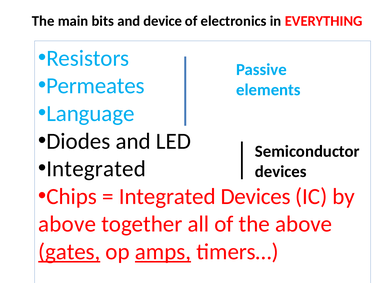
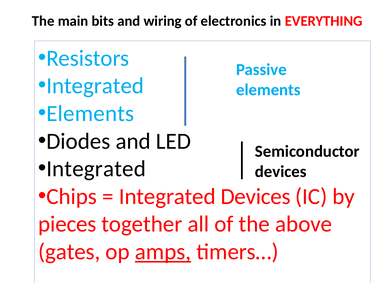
device: device -> wiring (163, 21)
Permeates: Permeates -> Integrated (95, 86)
Language: Language -> Elements (90, 113)
above: above -> pieces (67, 224)
gates underline: present -> none (69, 252)
